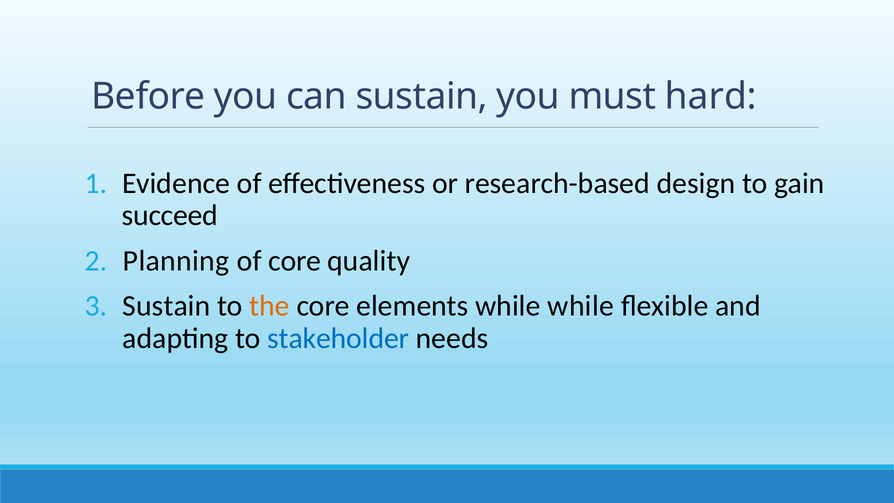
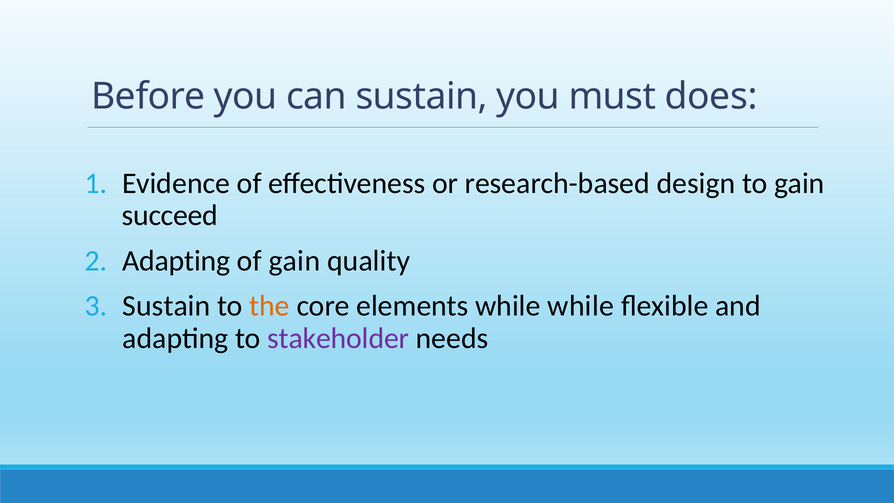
hard: hard -> does (711, 96)
Planning: Planning -> Adapting (176, 261)
of core: core -> gain (294, 261)
stakeholder colour: blue -> purple (338, 338)
